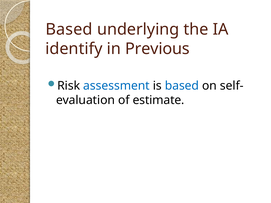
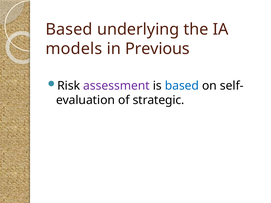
identify: identify -> models (74, 49)
assessment colour: blue -> purple (116, 86)
estimate: estimate -> strategic (159, 100)
